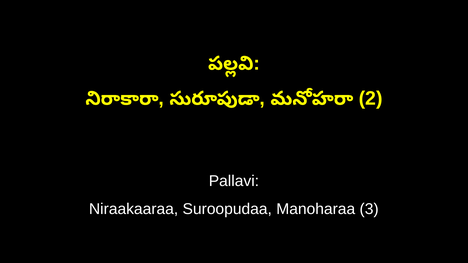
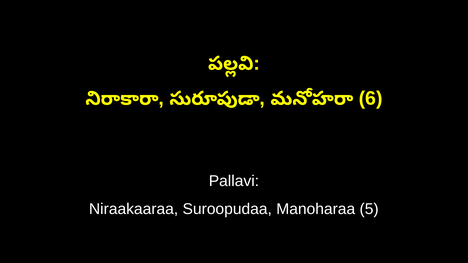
2: 2 -> 6 (371, 98)
3: 3 -> 5 (369, 209)
